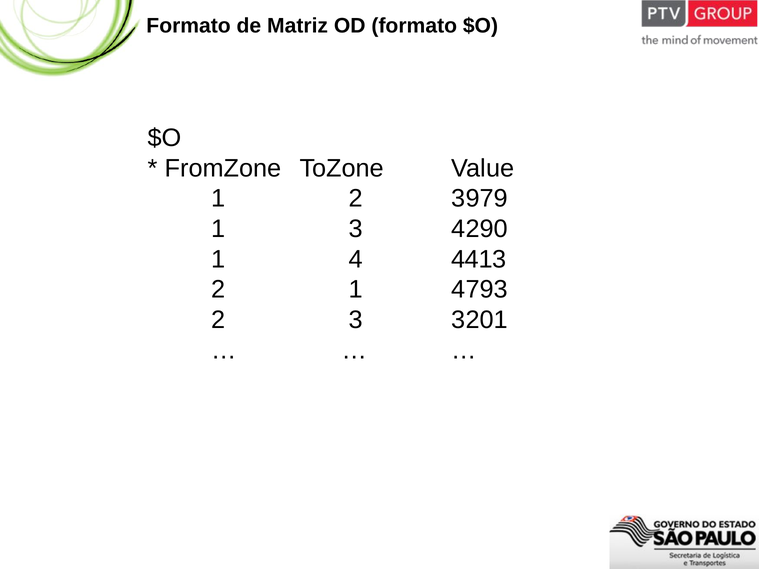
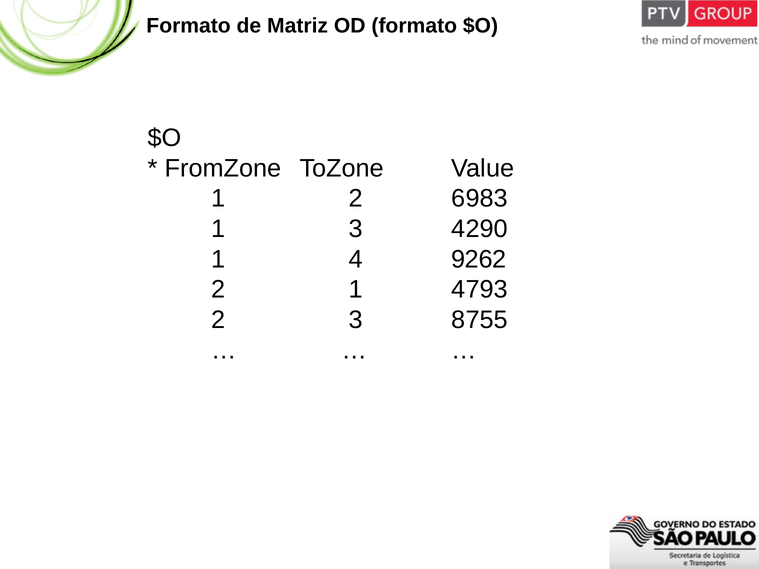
3979: 3979 -> 6983 (480, 199)
4413: 4413 -> 9262 (479, 259)
3201: 3201 -> 8755 (480, 320)
